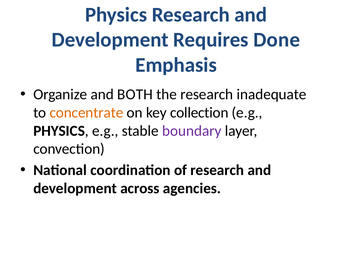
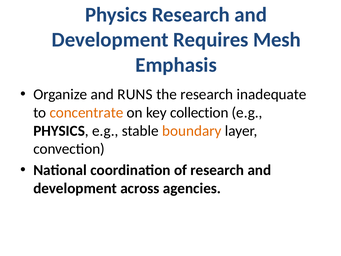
Done: Done -> Mesh (277, 40)
BOTH: BOTH -> RUNS (135, 94)
boundary colour: purple -> orange (192, 131)
